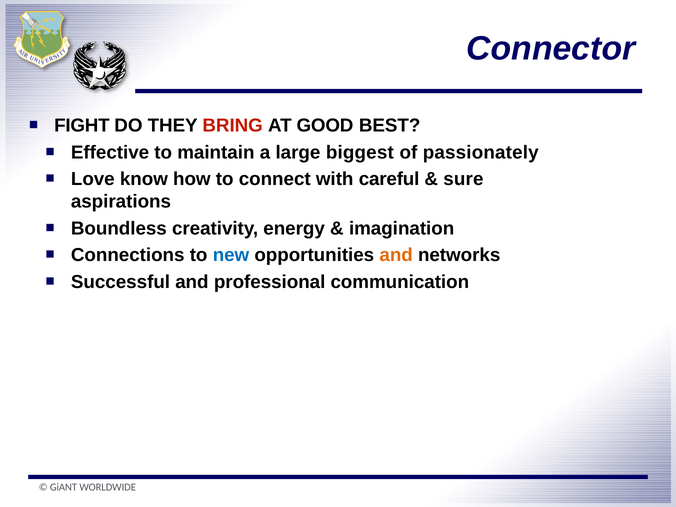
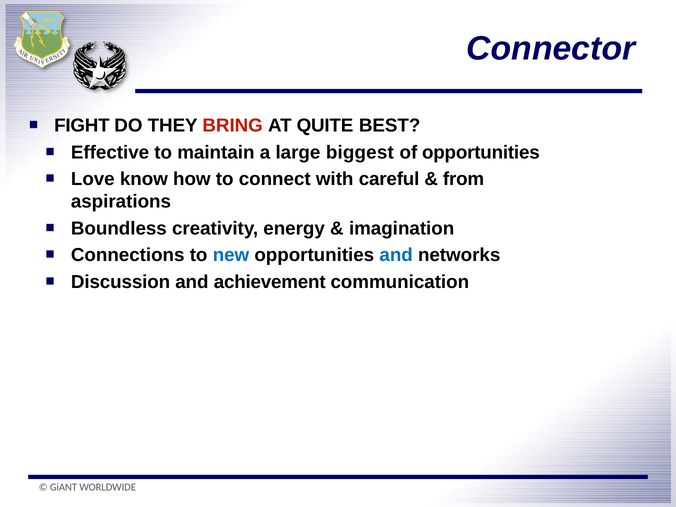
GOOD: GOOD -> QUITE (325, 125)
of passionately: passionately -> opportunities (481, 152)
sure: sure -> from (464, 179)
and colour: orange -> blue (396, 255)
Successful: Successful -> Discussion (121, 282)
professional: professional -> achievement (270, 282)
